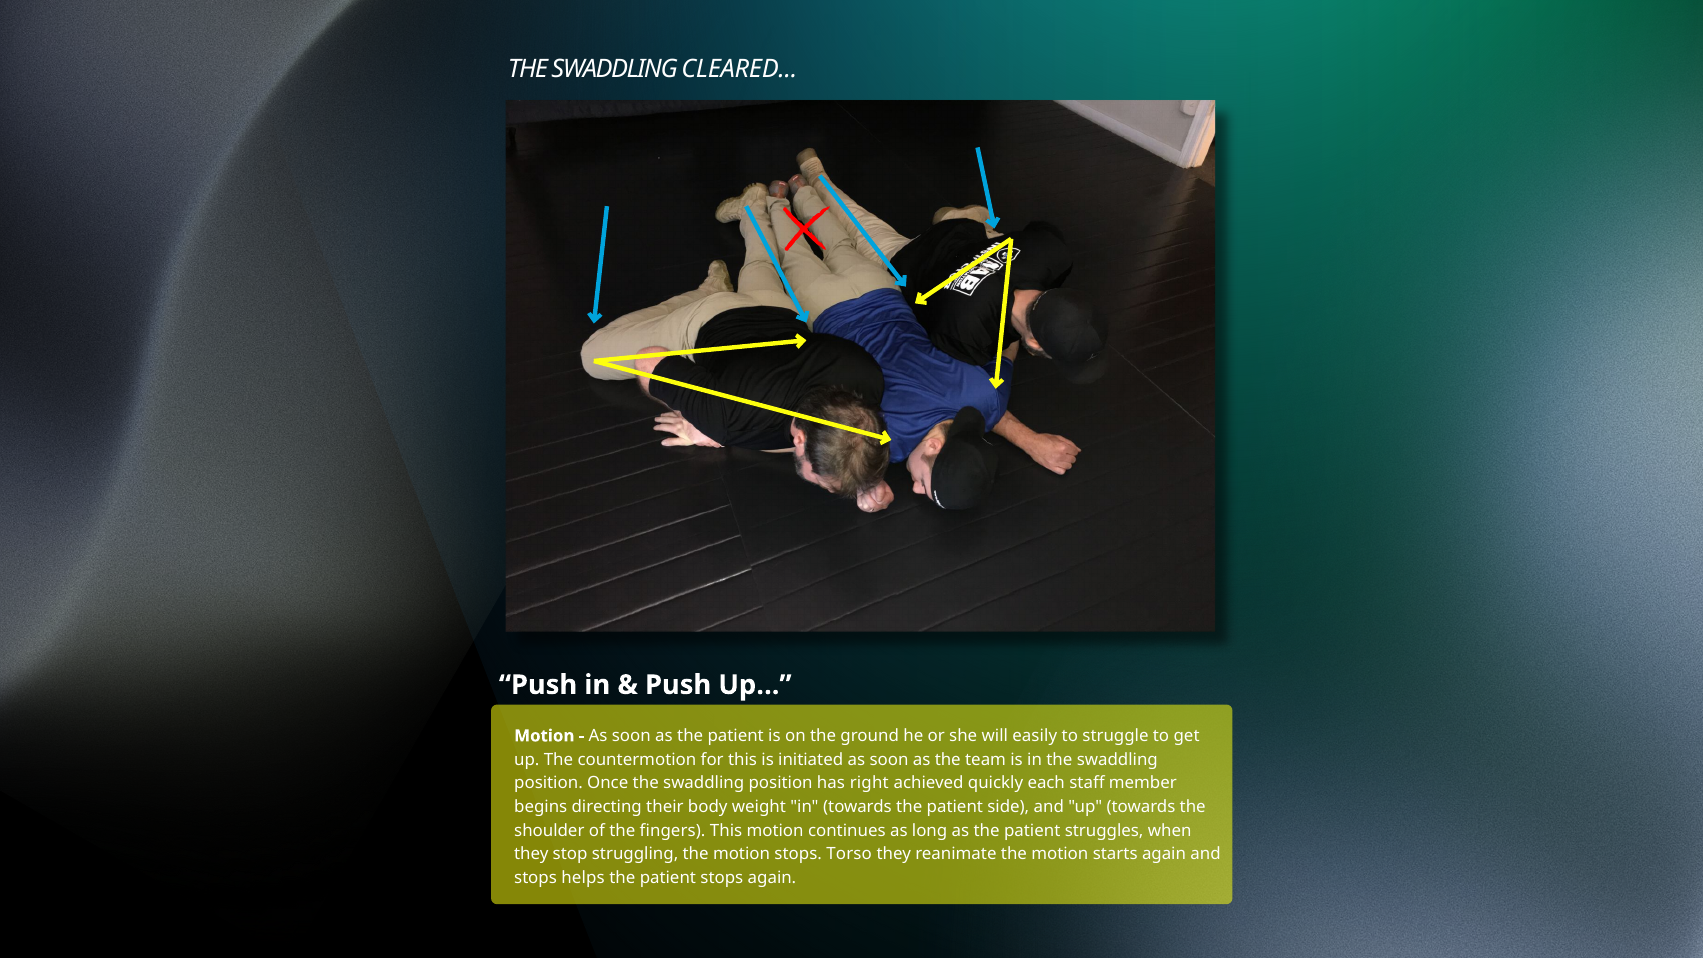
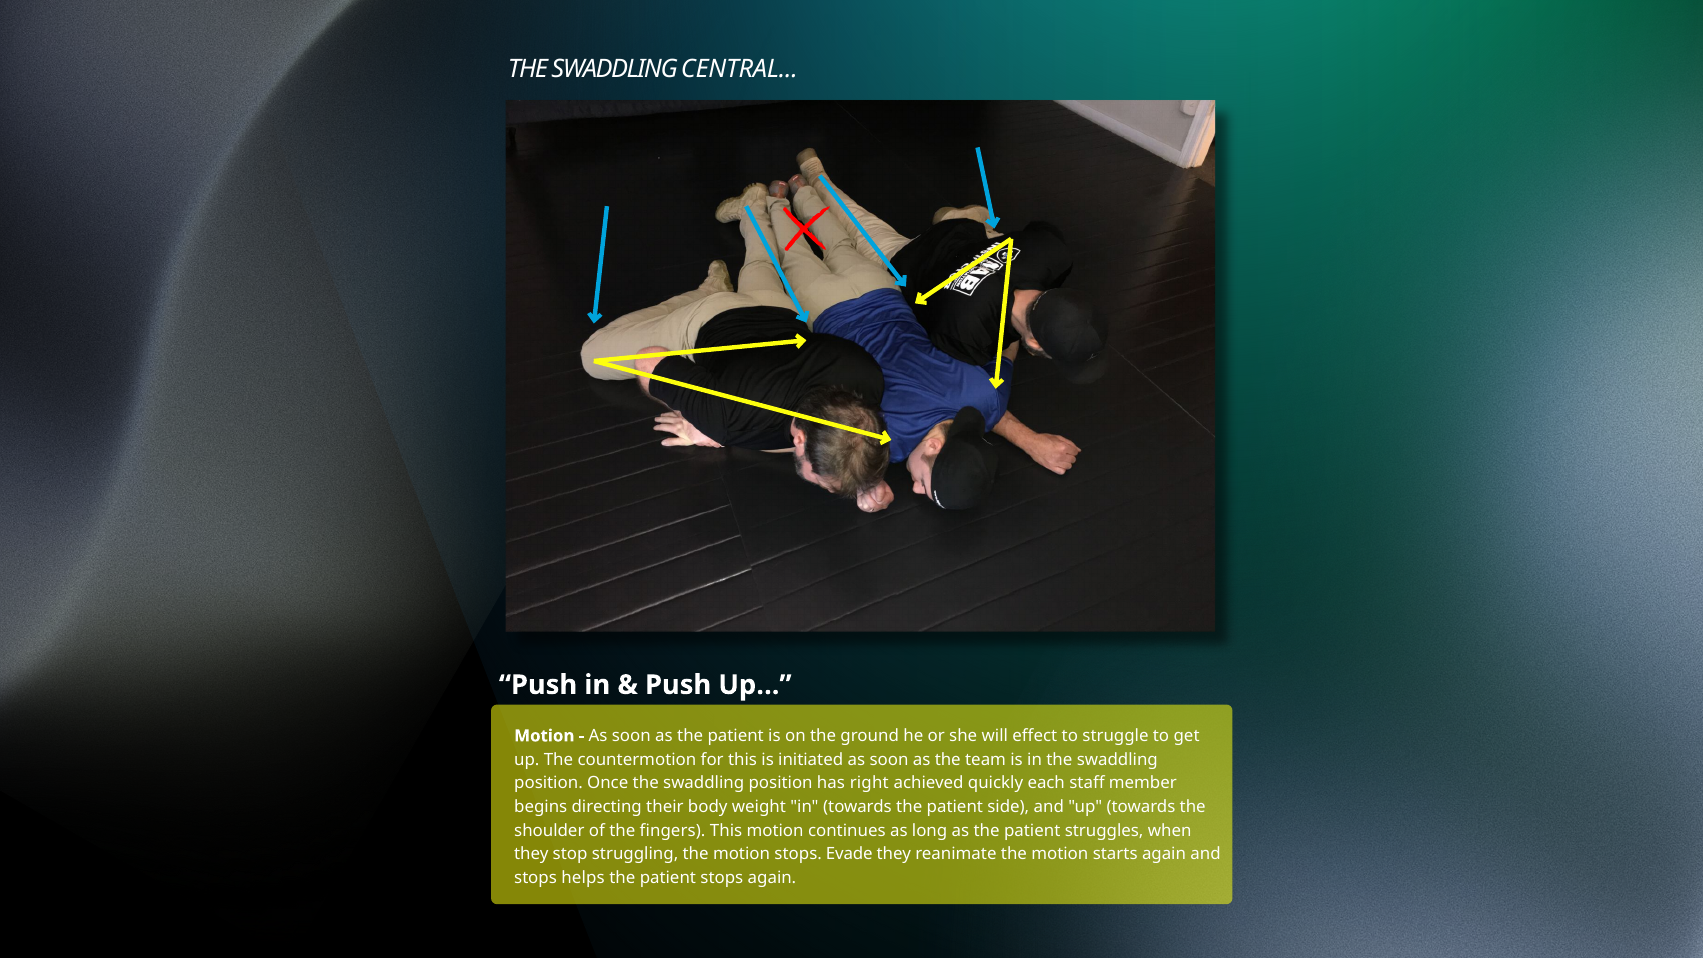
CLEARED: CLEARED -> CENTRAL (739, 69)
easily: easily -> effect (1035, 736)
Torso: Torso -> Evade (849, 854)
